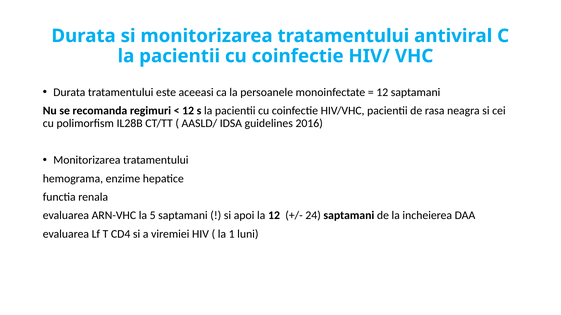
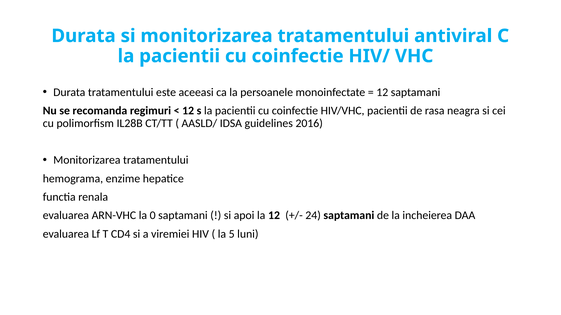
5: 5 -> 0 (153, 216)
1: 1 -> 5 (232, 234)
